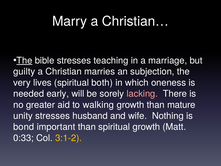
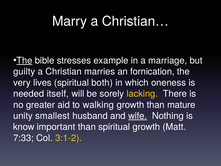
teaching: teaching -> example (111, 60)
subjection: subjection -> fornication (152, 71)
early: early -> itself (58, 94)
lacking colour: pink -> yellow (142, 94)
unity stresses: stresses -> smallest (52, 116)
wife underline: none -> present (138, 116)
bond: bond -> know (24, 127)
0:33: 0:33 -> 7:33 (23, 138)
